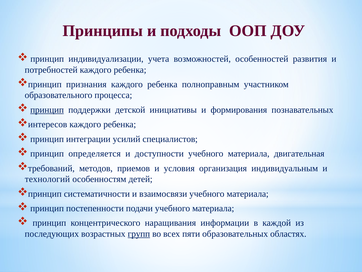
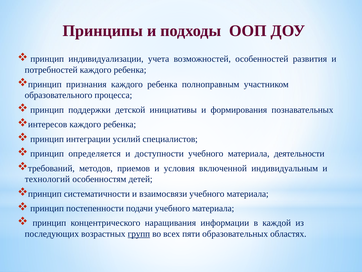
принцип underline: present -> none (47, 110)
двигательная: двигательная -> деятельности (299, 153)
организация: организация -> включенной (223, 168)
